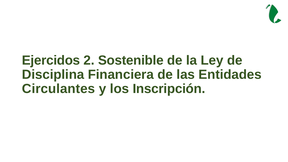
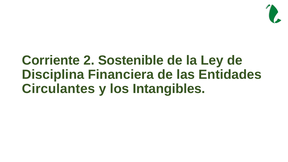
Ejercidos: Ejercidos -> Corriente (51, 60)
Inscripción: Inscripción -> Intangibles (169, 89)
